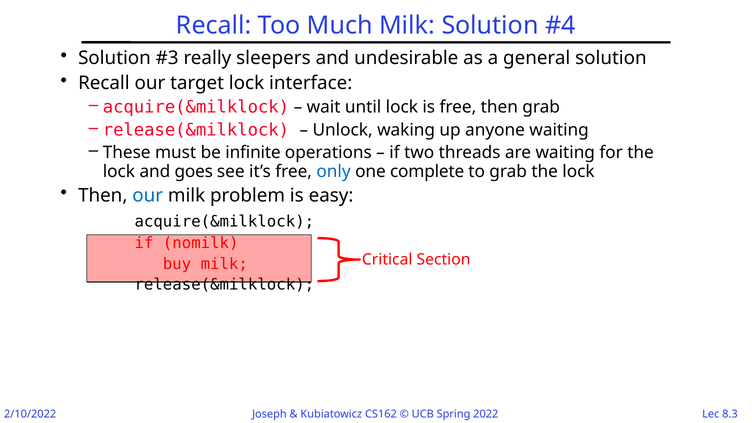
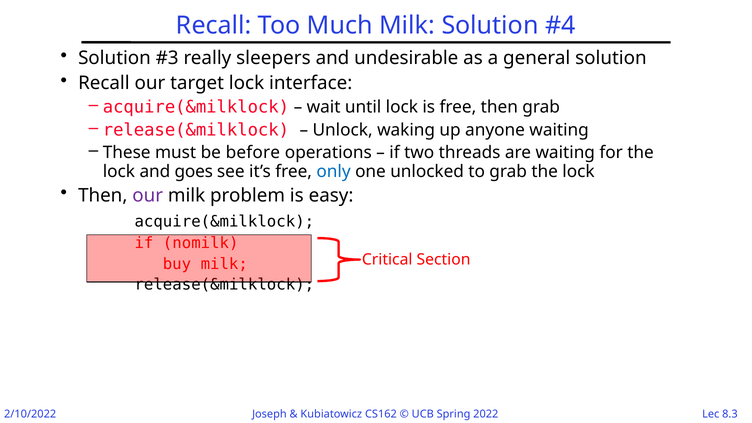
infinite: infinite -> before (253, 153)
complete: complete -> unlocked (427, 171)
our colour: blue -> purple (148, 196)
